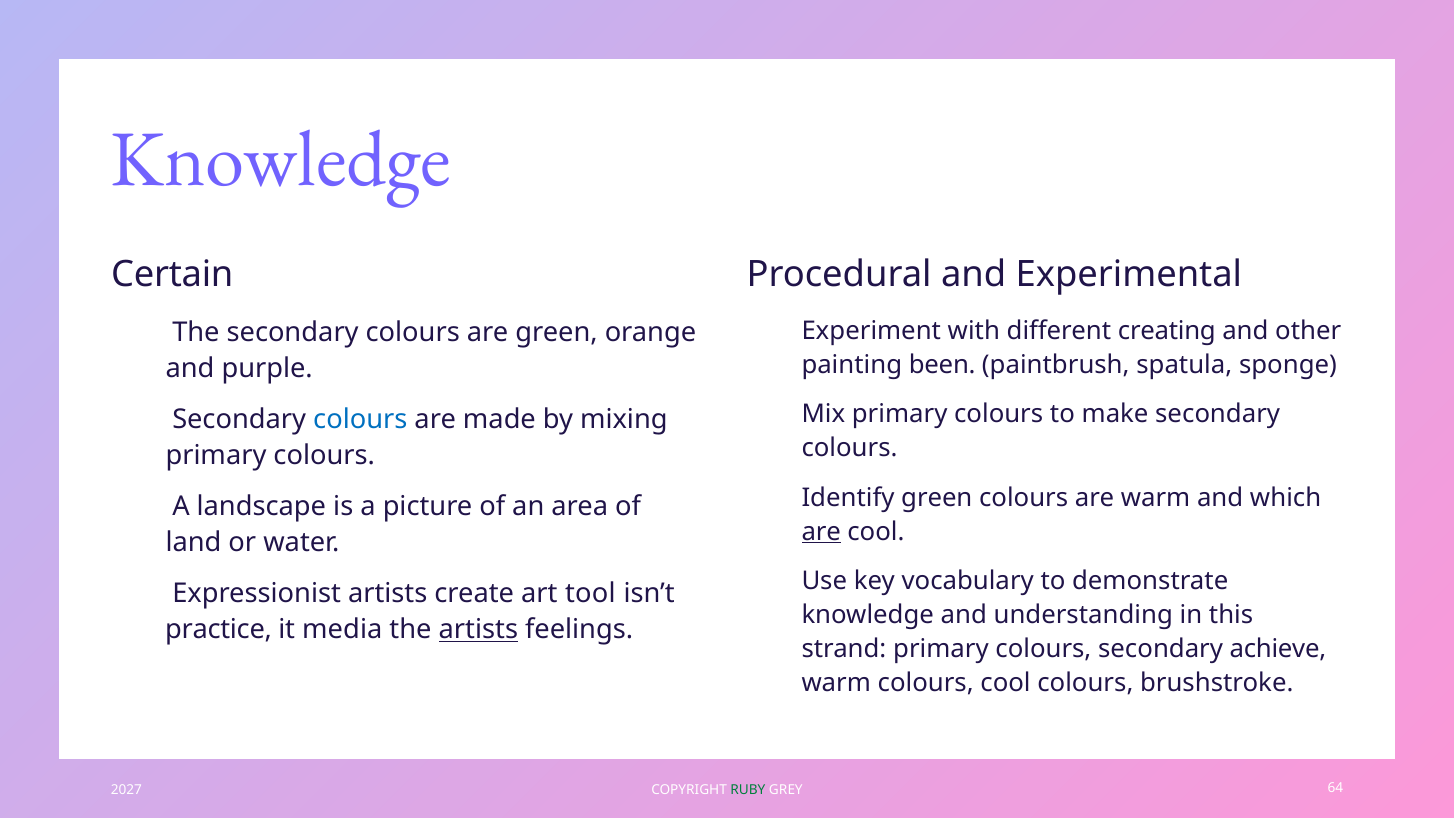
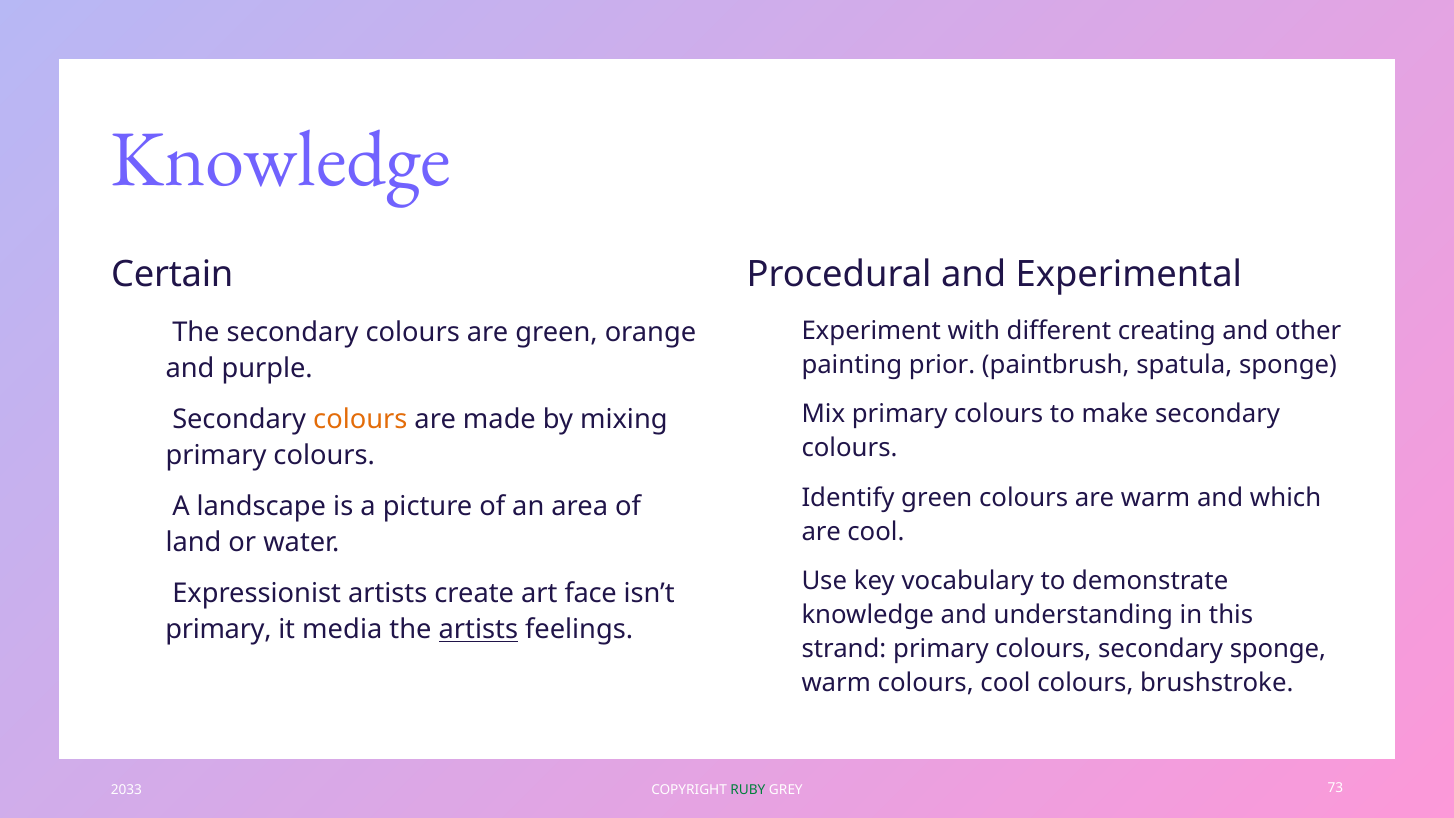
been: been -> prior (942, 365)
colours colour: blue -> orange (360, 419)
are underline: present -> none (821, 531)
tool: tool -> face (591, 594)
practice: practice -> primary (218, 630)
secondary achieve: achieve -> sponge (1278, 649)
2027: 2027 -> 2033 (126, 789)
64: 64 -> 73 (1335, 788)
